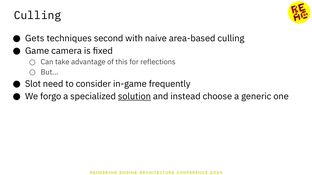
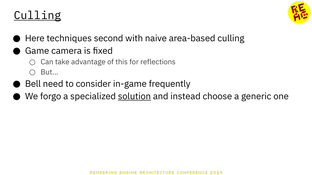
Culling underline: none -> present (37, 15)
Gets: Gets -> Here (35, 39)
Slot: Slot -> Bell (33, 84)
